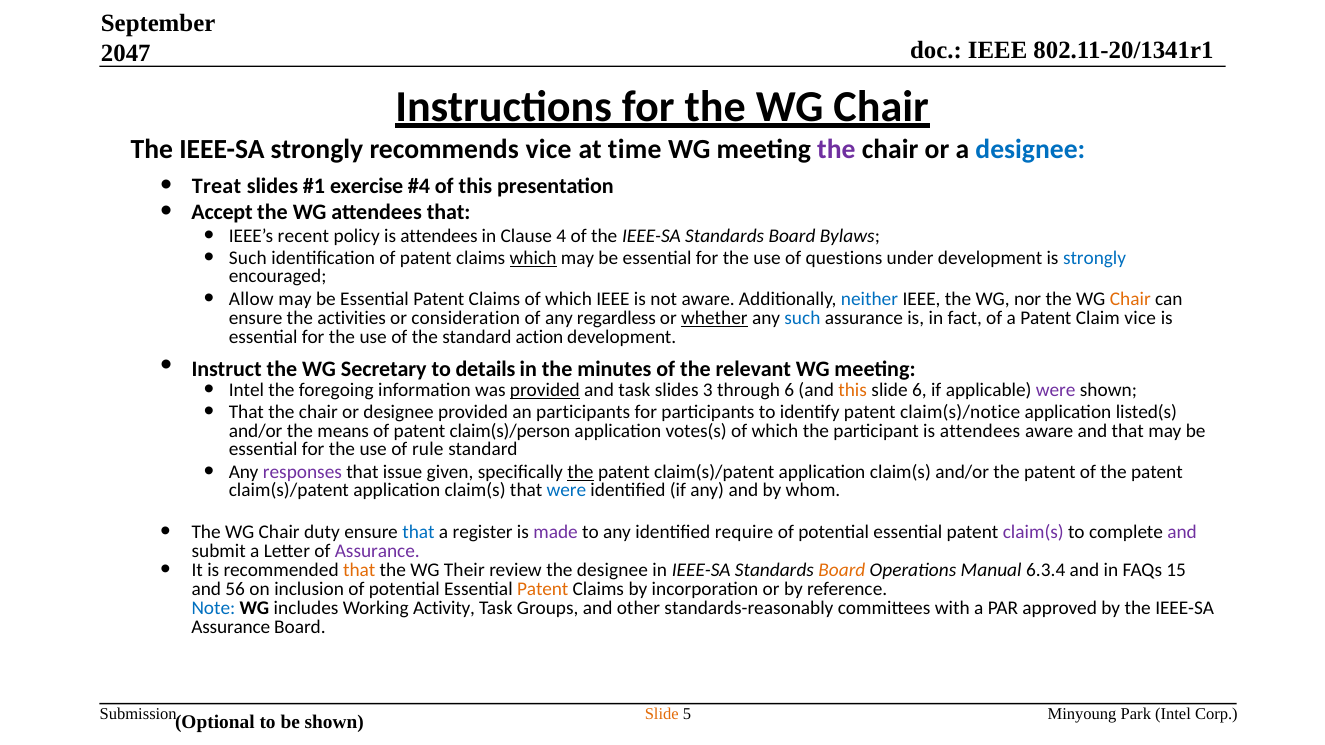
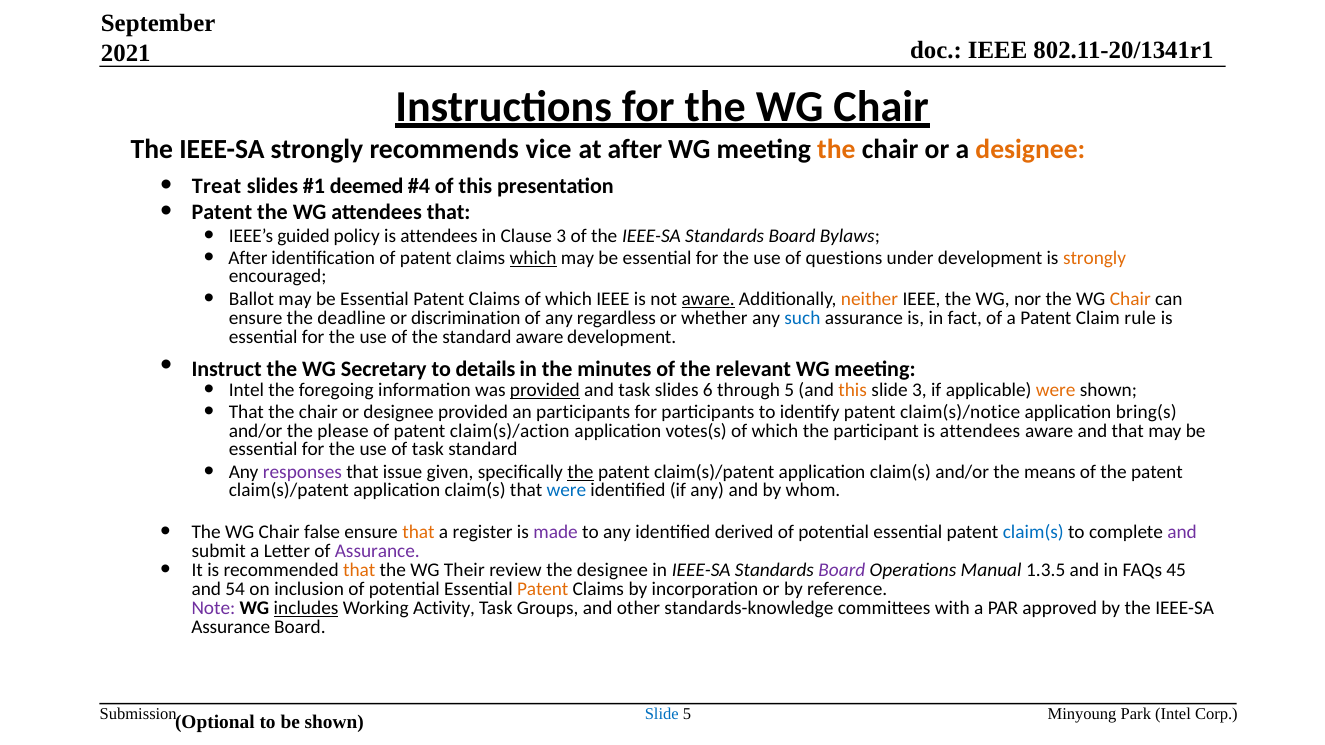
2047: 2047 -> 2021 (126, 53)
at time: time -> after (635, 149)
the colour: purple -> orange (836, 149)
designee colour: blue -> orange (1030, 149)
exercise: exercise -> deemed (367, 186)
Accept: Accept -> Patent (222, 212)
recent: recent -> guided (304, 236)
Clause 4: 4 -> 3 (561, 236)
Such: Such -> After (248, 258)
strongly colour: blue -> orange (1095, 258)
Allow: Allow -> Ballot (251, 300)
aware underline: none -> present (708, 300)
neither colour: blue -> orange (869, 300)
activities: activities -> deadline (352, 318)
consideration: consideration -> discrimination (466, 318)
whether underline: present -> none (714, 318)
Claim vice: vice -> rule (1140, 318)
standard action: action -> aware (539, 337)
3: 3 -> 6 (708, 390)
through 6: 6 -> 5 (789, 390)
slide 6: 6 -> 3 (919, 390)
were colour: purple -> orange (1056, 390)
listed(s: listed(s -> bring(s (1146, 412)
means: means -> please (343, 431)
claim(s)/person: claim(s)/person -> claim(s)/action (510, 431)
of rule: rule -> task (428, 450)
and/or the patent: patent -> means (1050, 472)
duty: duty -> false (322, 532)
that colour: blue -> orange (418, 532)
require: require -> derived (744, 532)
claim(s colour: purple -> blue (1033, 532)
Board colour: orange -> purple (842, 571)
6.3.4: 6.3.4 -> 1.3.5 (1046, 571)
15: 15 -> 45 (1176, 571)
56: 56 -> 54 (235, 589)
Note colour: blue -> purple (213, 609)
includes underline: none -> present (306, 609)
standards-reasonably: standards-reasonably -> standards-knowledge (749, 609)
Slide colour: orange -> blue (662, 715)
